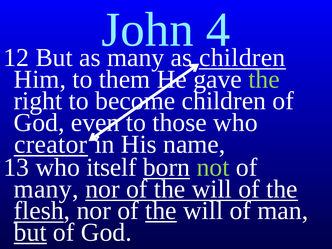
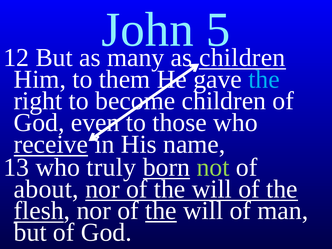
4: 4 -> 5 (218, 30)
the colour: light green -> light blue (264, 79)
creator: creator -> receive (51, 144)
itself: itself -> truly (111, 167)
many: many -> about (46, 189)
but underline: present -> none (30, 232)
